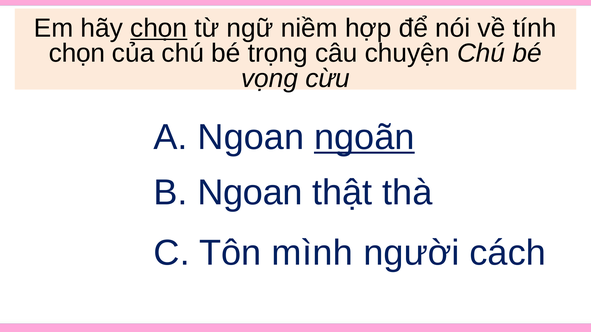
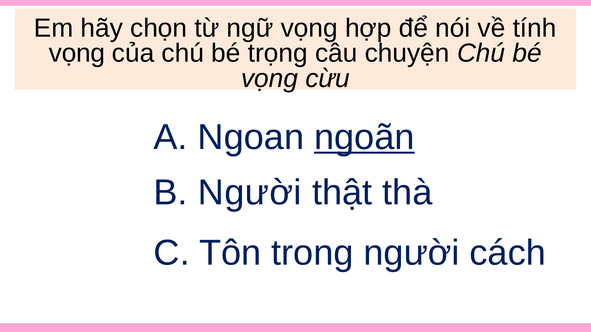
chọn underline: present -> none (159, 28)
ngữ niềm: niềm -> vọng (309, 28)
chọn: chọn -> vọng (77, 53)
B Ngoan: Ngoan -> Người (250, 193)
mình: mình -> trong (312, 253)
